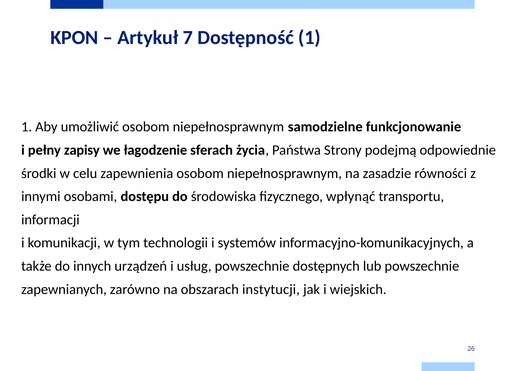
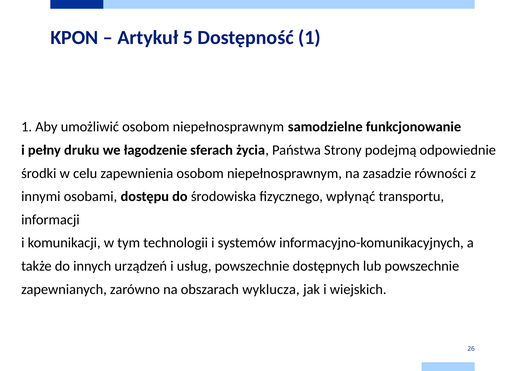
7: 7 -> 5 (188, 38)
zapisy: zapisy -> druku (82, 150)
instytucji: instytucji -> wyklucza (271, 289)
